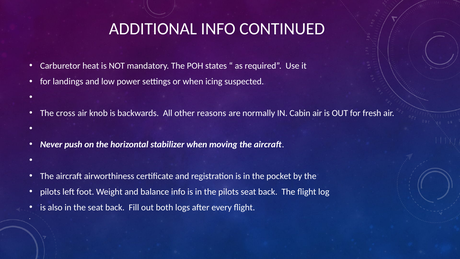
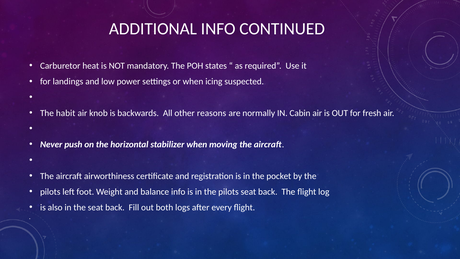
cross: cross -> habit (66, 113)
